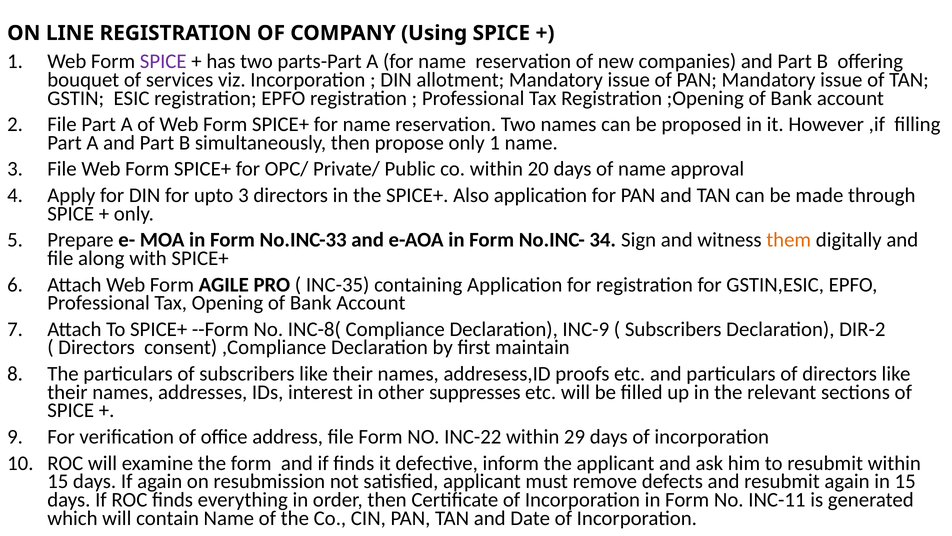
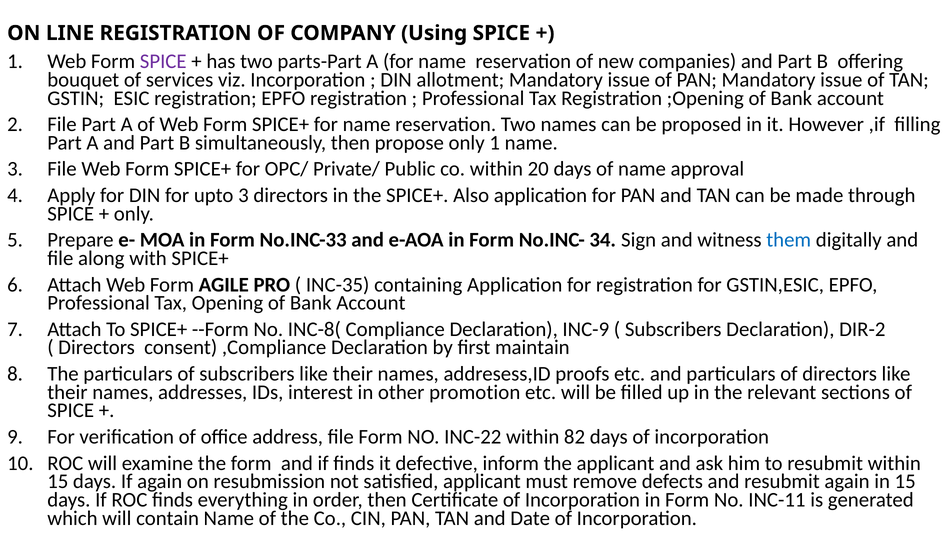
them colour: orange -> blue (789, 240)
suppresses: suppresses -> promotion (475, 392)
29: 29 -> 82 (575, 436)
